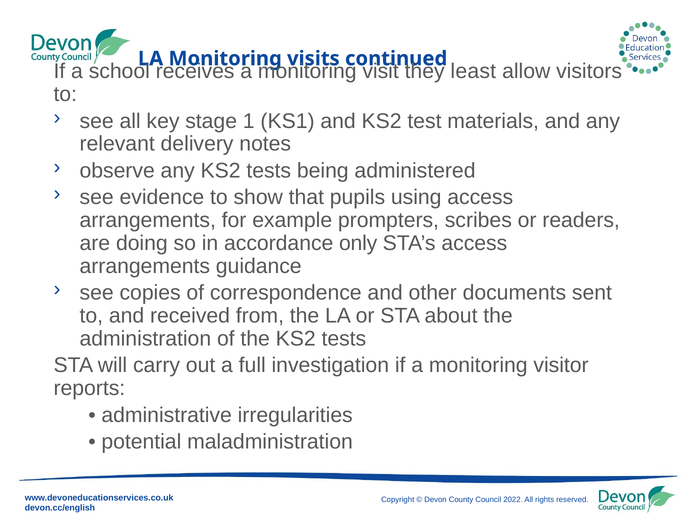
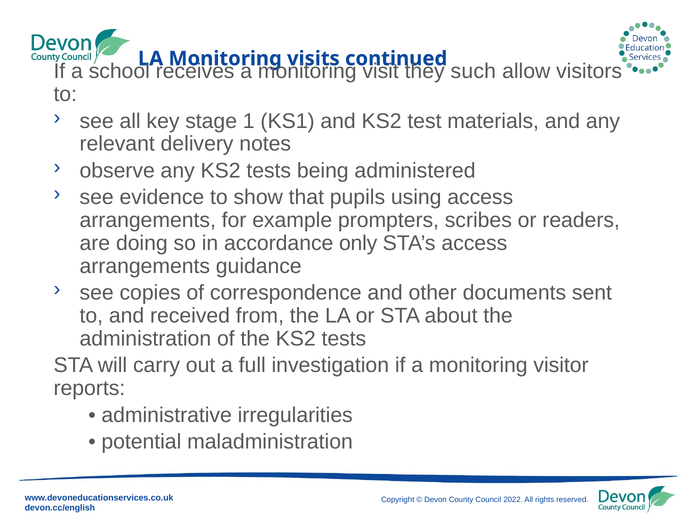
least: least -> such (473, 71)
